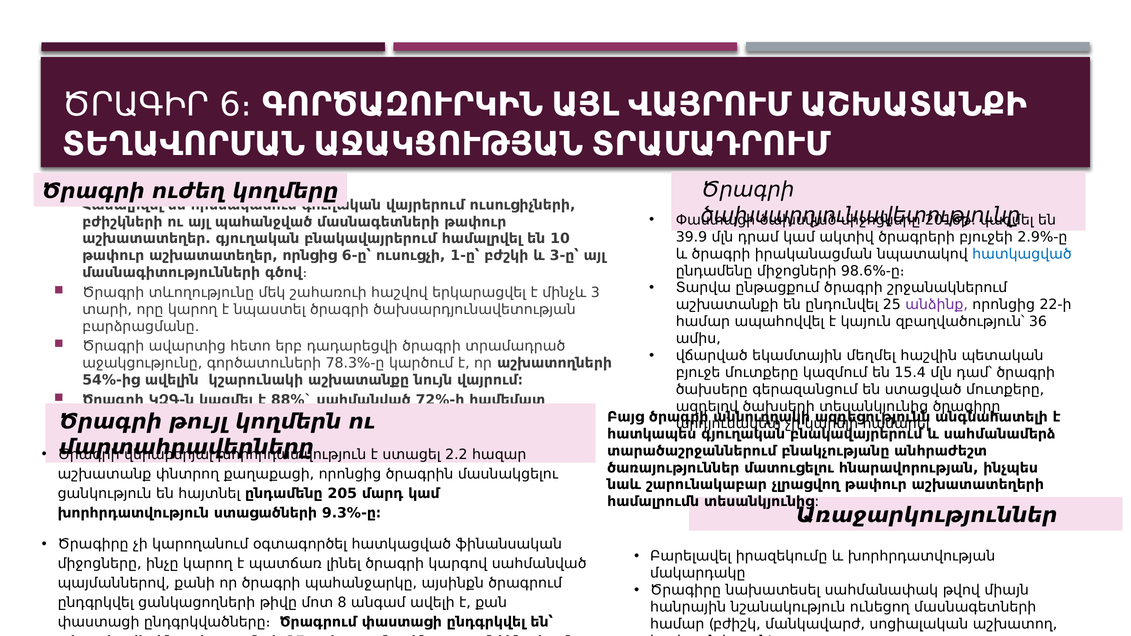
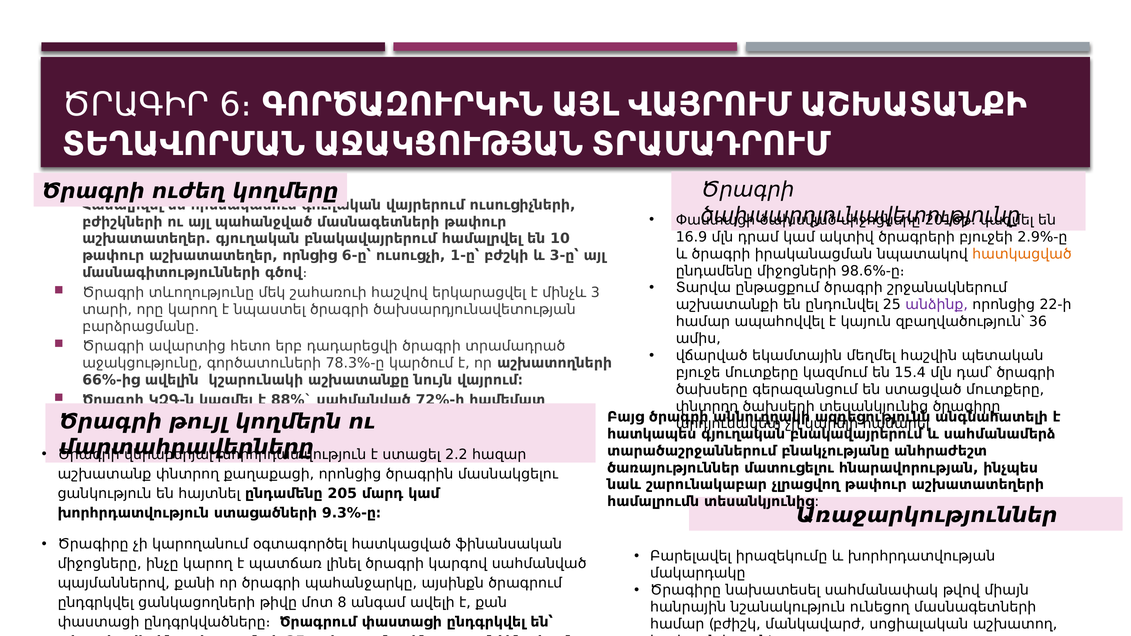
39.9: 39.9 -> 16.9 (691, 237)
հատկացված colour: blue -> orange (1022, 254)
54%-ից: 54%-ից -> 66%-ից (111, 380)
ազդելով: ազդելով -> փնտրող (707, 407)
